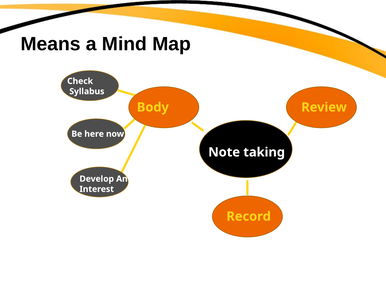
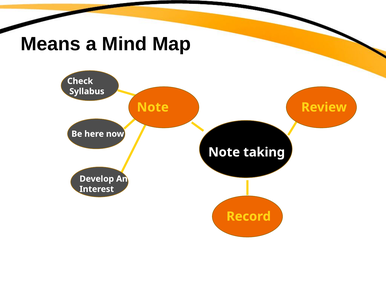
Body: Body -> Note (153, 107)
